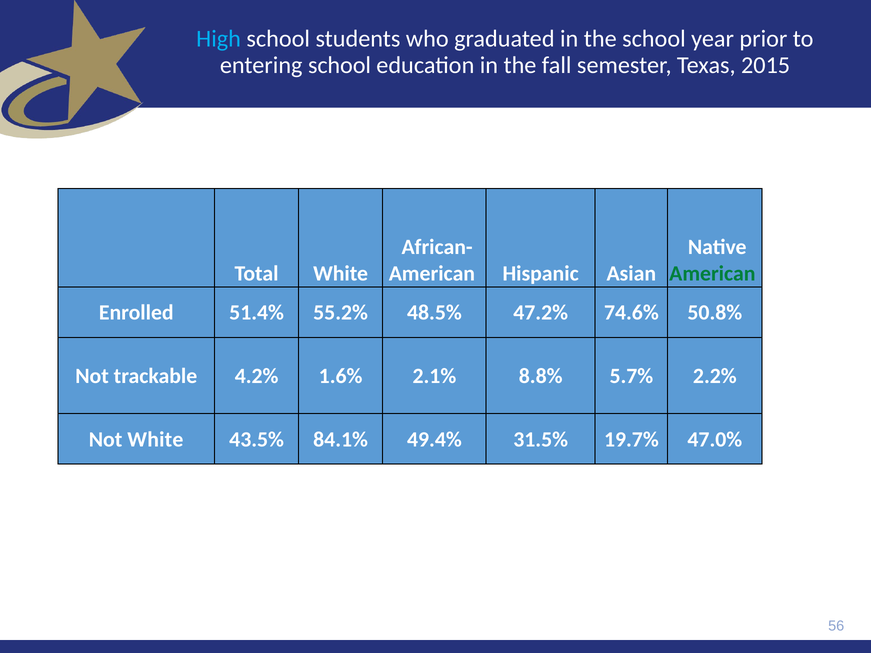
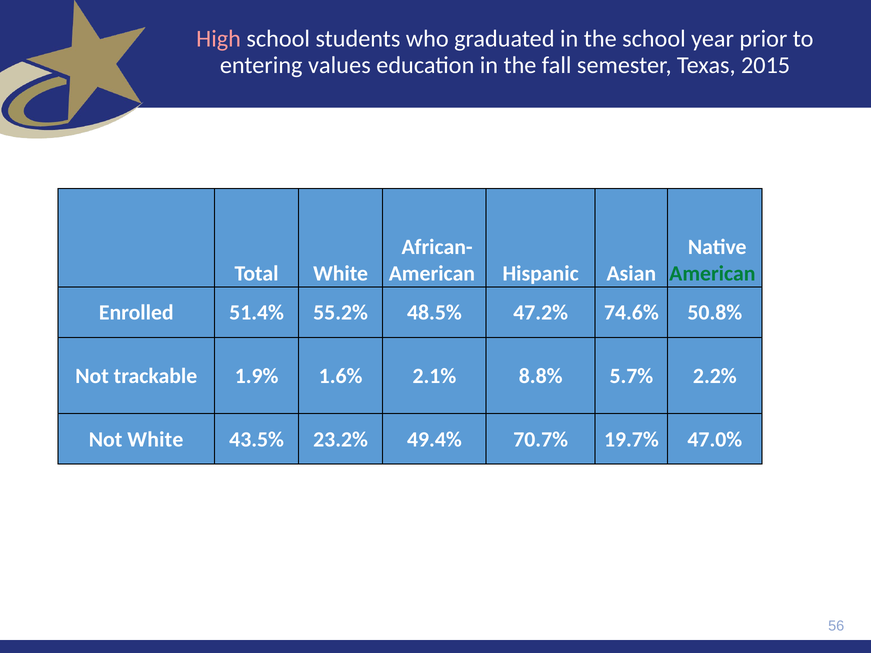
High colour: light blue -> pink (219, 39)
entering school: school -> values (339, 65)
4.2%: 4.2% -> 1.9% (257, 376)
84.1%: 84.1% -> 23.2% (341, 440)
31.5%: 31.5% -> 70.7% (541, 440)
